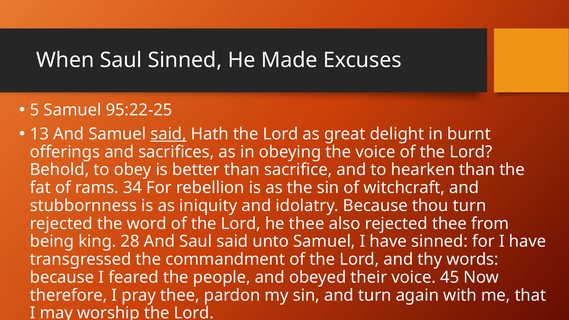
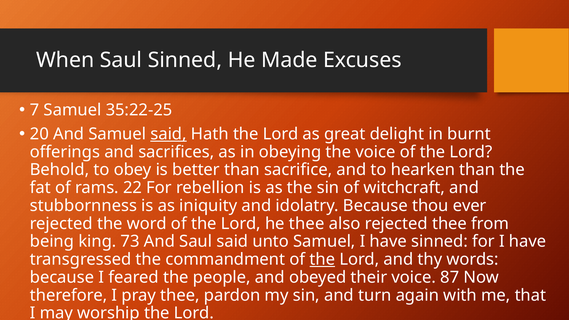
5: 5 -> 7 (35, 110)
95:22-25: 95:22-25 -> 35:22-25 (139, 110)
13: 13 -> 20 (39, 134)
34: 34 -> 22 (133, 188)
thou turn: turn -> ever (470, 206)
28: 28 -> 73 (130, 242)
the underline: none -> present (322, 259)
45: 45 -> 87 (450, 277)
